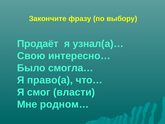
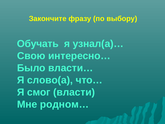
Продаёт: Продаёт -> Обучать (38, 44)
смогла…: смогла… -> власти… (71, 68)
право(а: право(а -> слово(а (50, 80)
